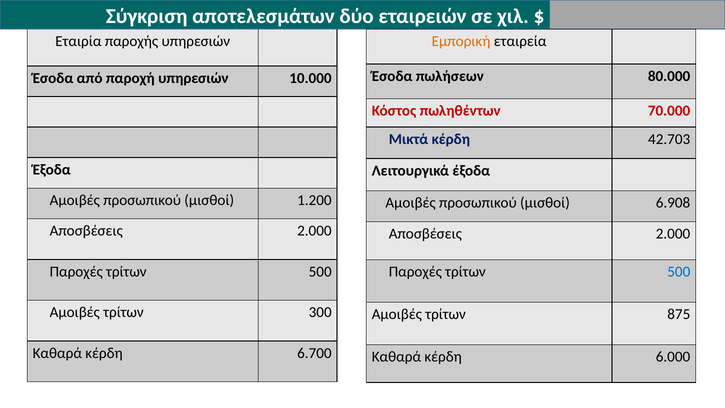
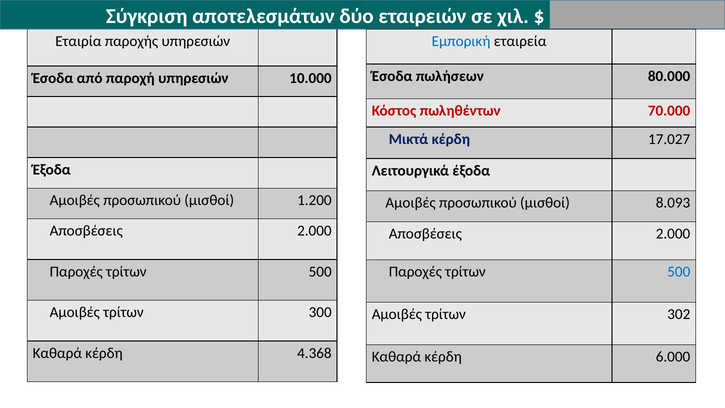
Εμπορική colour: orange -> blue (461, 41)
42.703: 42.703 -> 17.027 (669, 139)
6.908: 6.908 -> 8.093 (673, 203)
875: 875 -> 302 (679, 314)
6.700: 6.700 -> 4.368 (314, 353)
